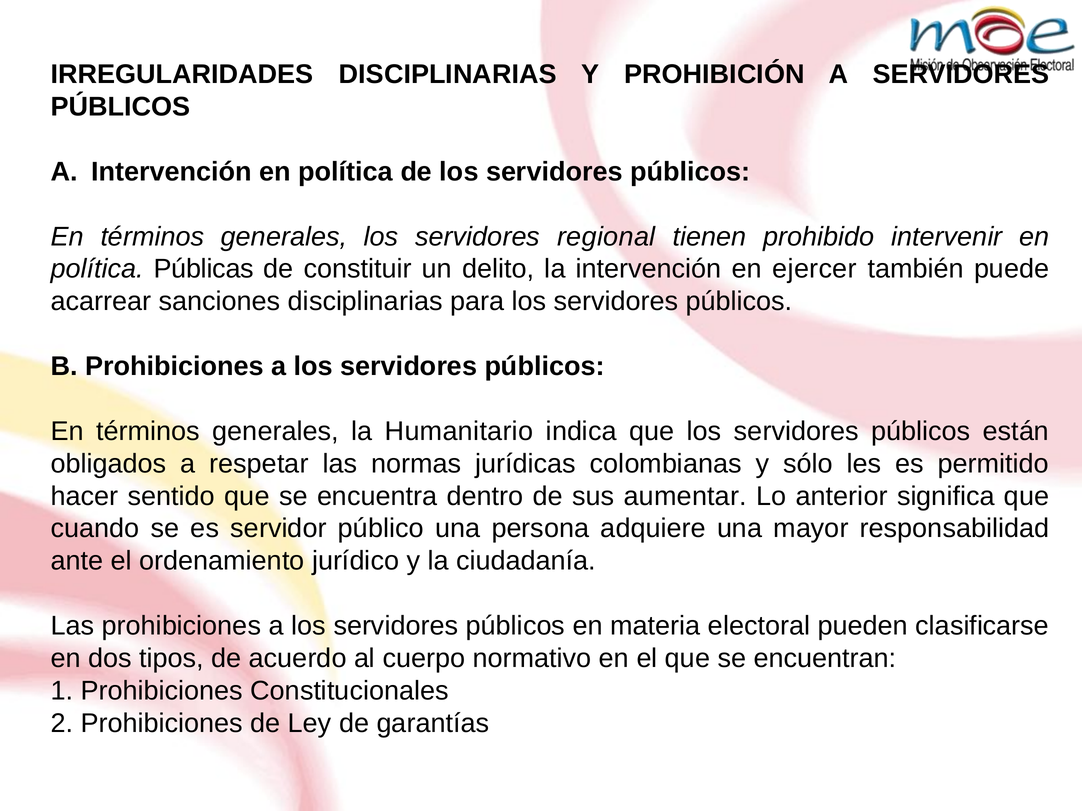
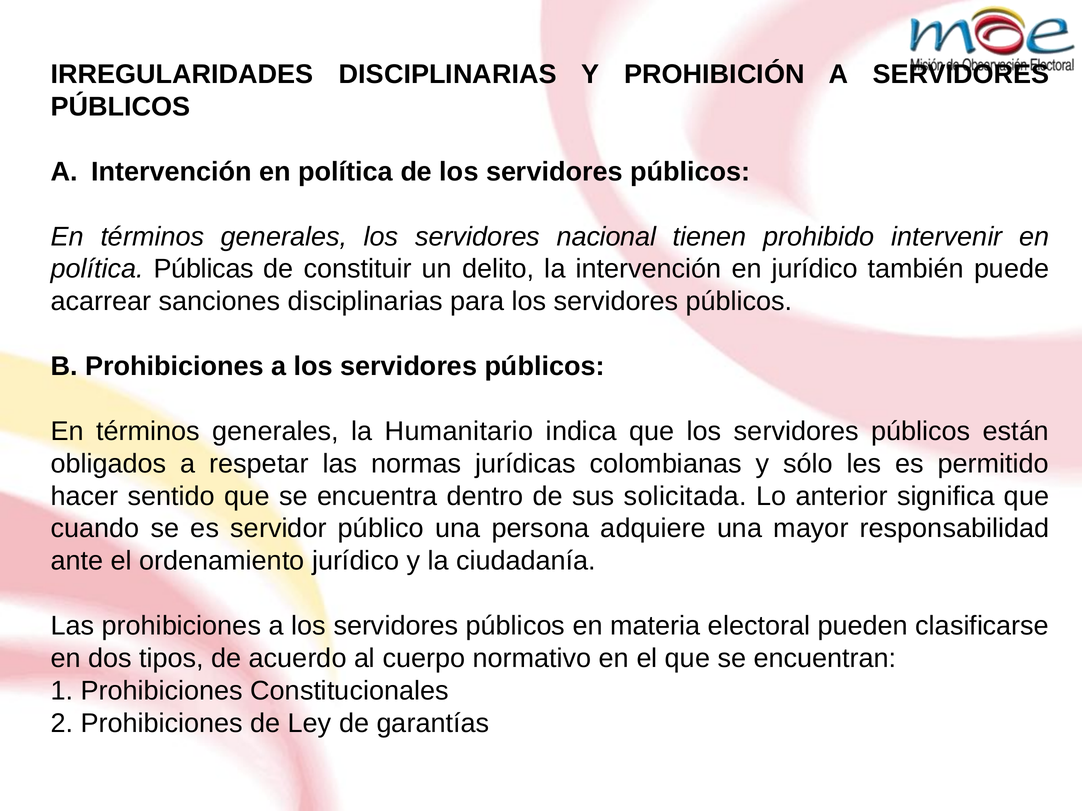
regional: regional -> nacional (607, 237)
en ejercer: ejercer -> jurídico (815, 269)
aumentar: aumentar -> solicitada (685, 496)
